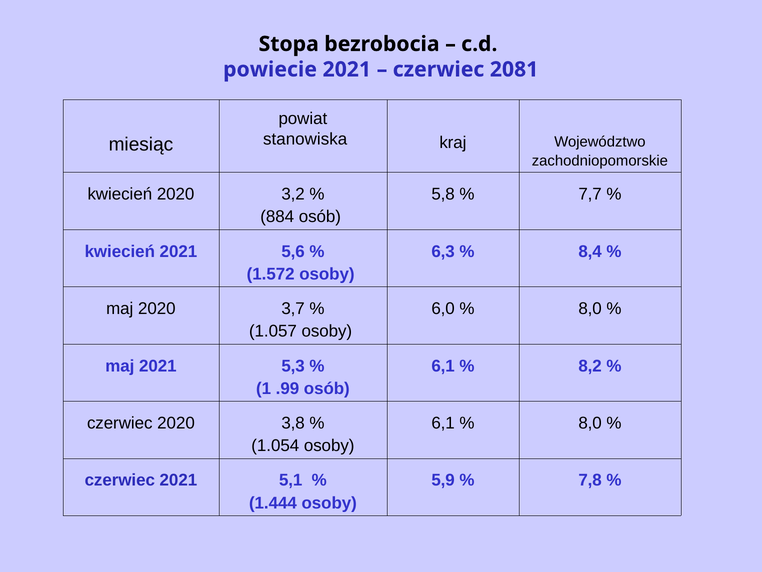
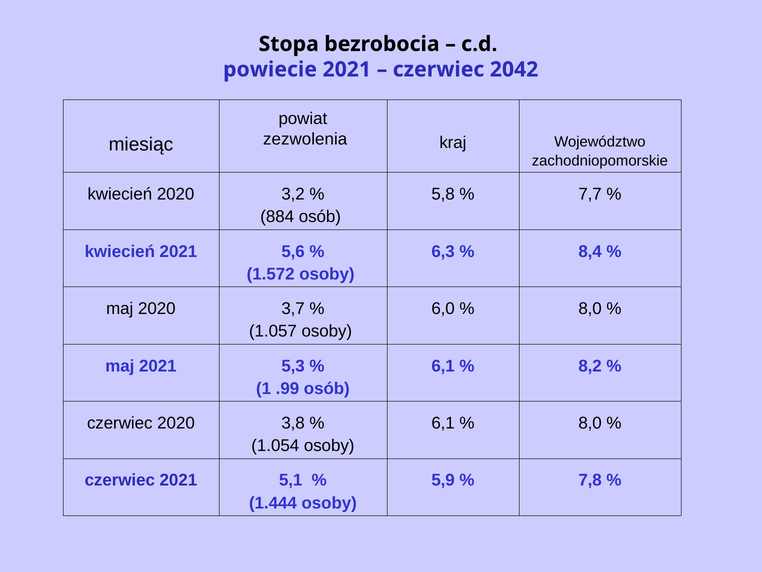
2081: 2081 -> 2042 (514, 69)
stanowiska: stanowiska -> zezwolenia (305, 139)
